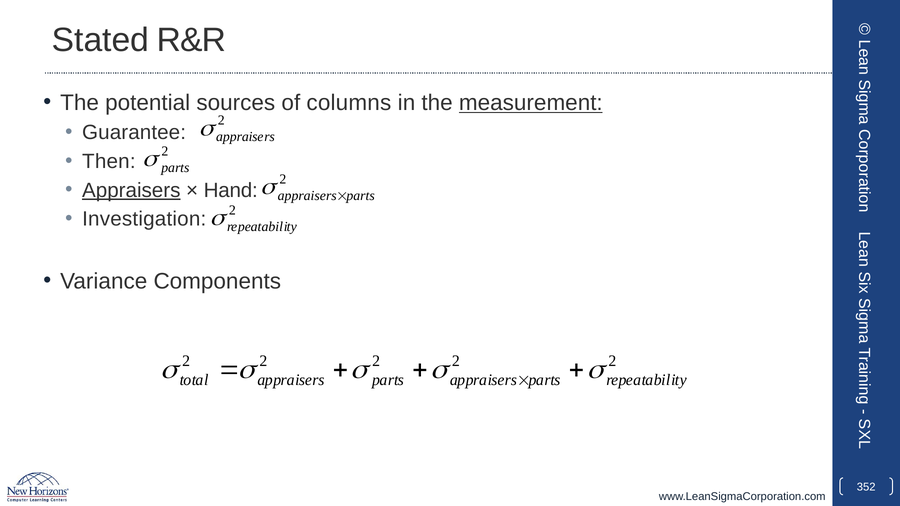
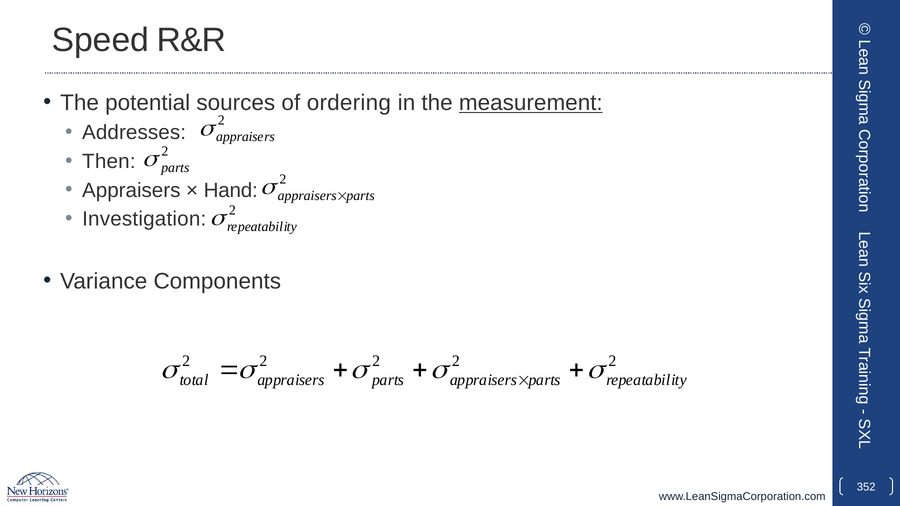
Stated: Stated -> Speed (100, 40)
columns: columns -> ordering (349, 103)
Guarantee: Guarantee -> Addresses (134, 133)
Appraisers underline: present -> none (131, 190)
